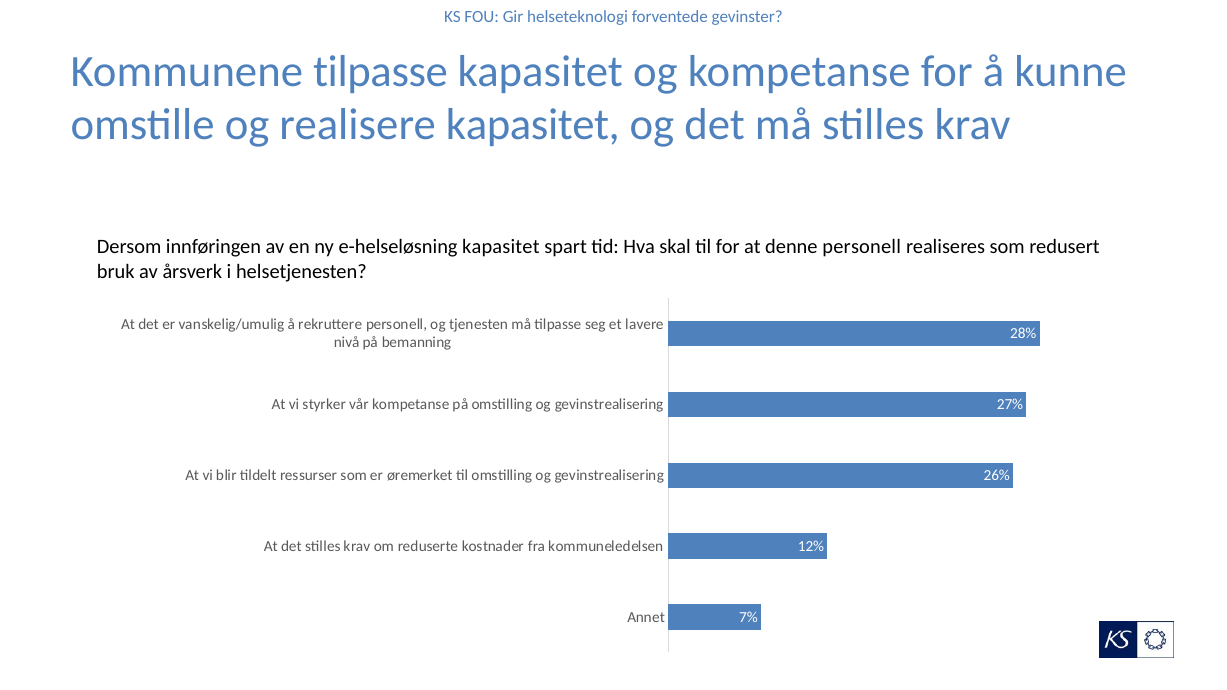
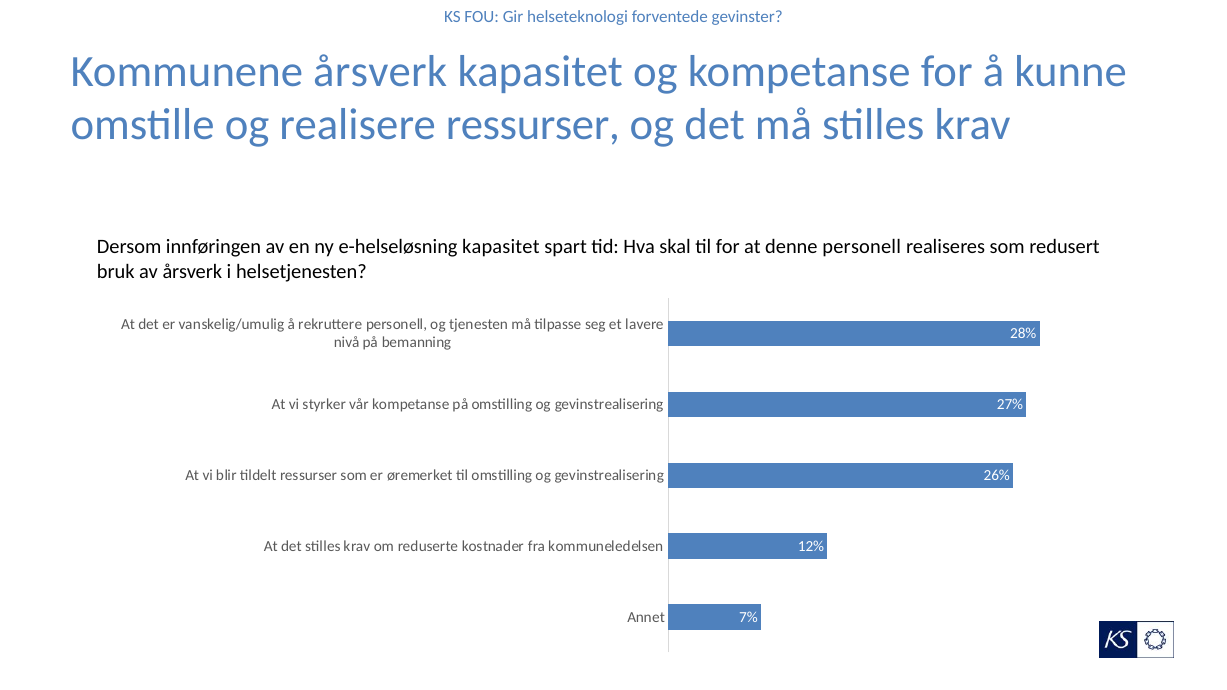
Kommunene tilpasse: tilpasse -> årsverk (380, 71)
realisere kapasitet: kapasitet -> ressurser (533, 125)
